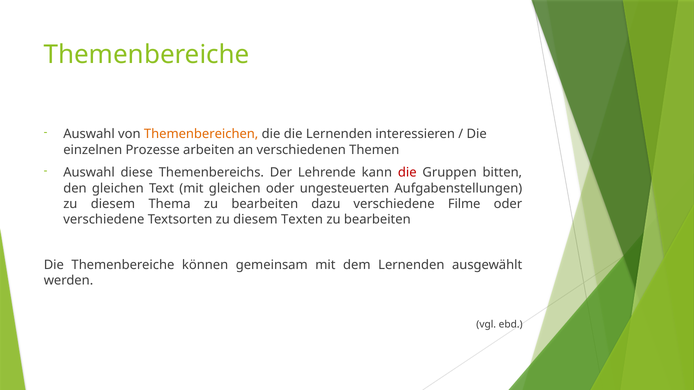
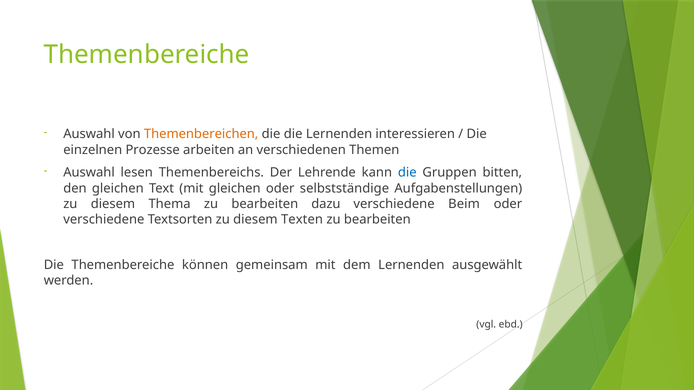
diese: diese -> lesen (137, 173)
die colour: red -> blue (407, 173)
ungesteuerten: ungesteuerten -> selbstständige (344, 188)
Filme: Filme -> Beim (464, 204)
